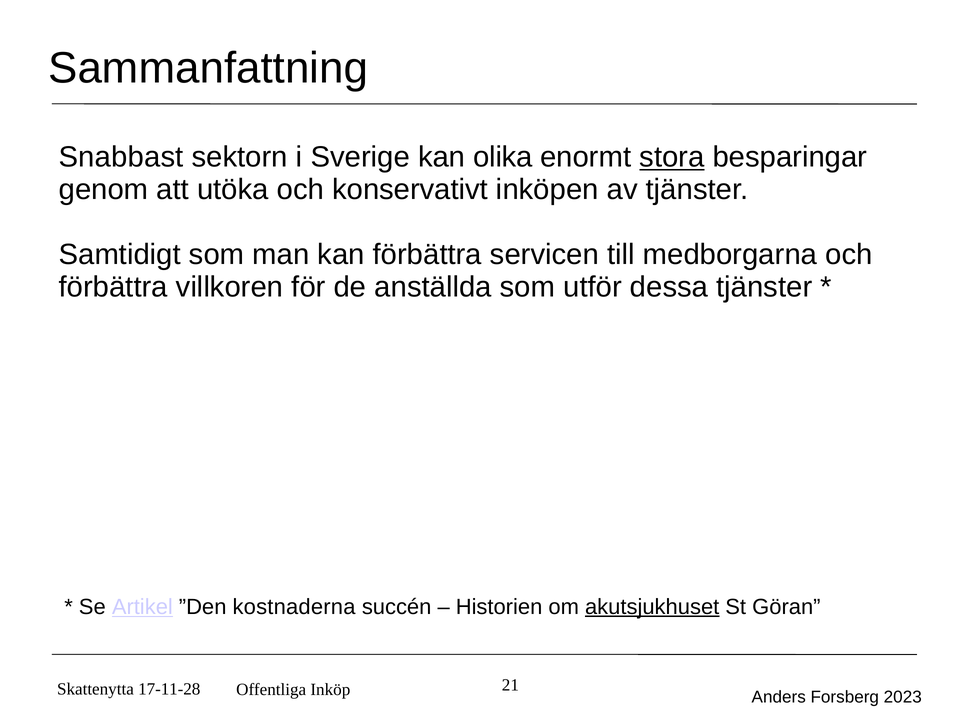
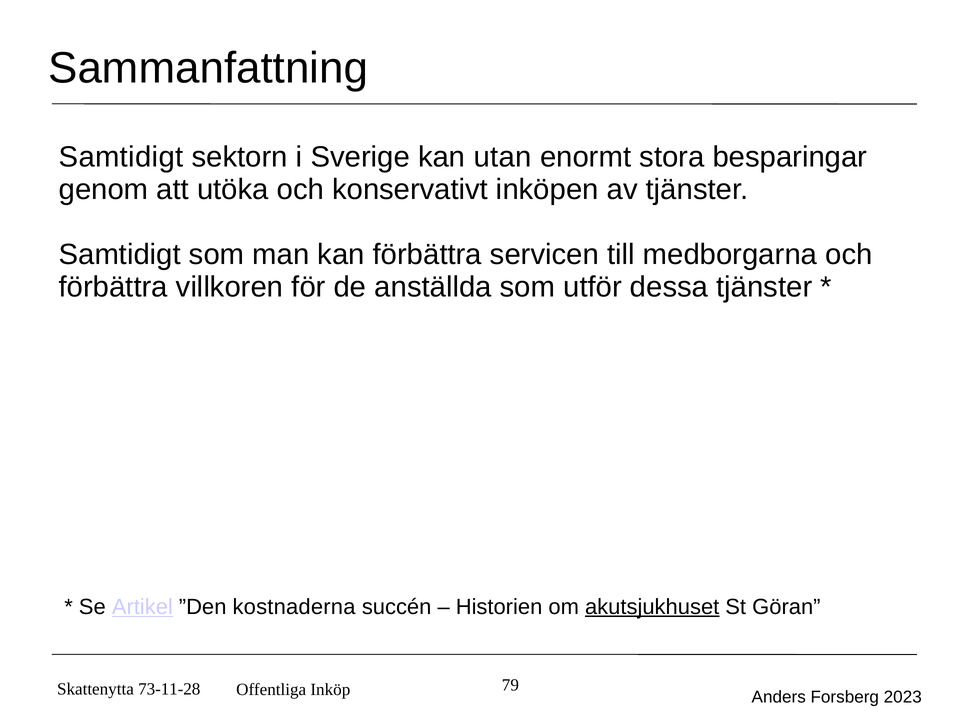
Snabbast: Snabbast -> Samtidigt (121, 157)
olika: olika -> utan (503, 157)
stora underline: present -> none (672, 157)
17-11-28: 17-11-28 -> 73-11-28 (169, 689)
21: 21 -> 79 (510, 685)
